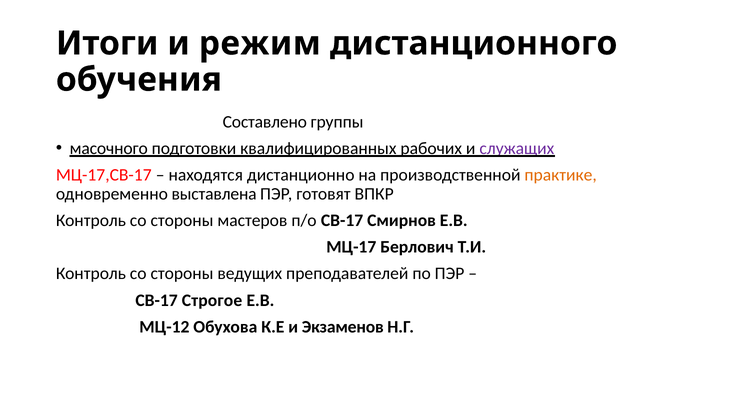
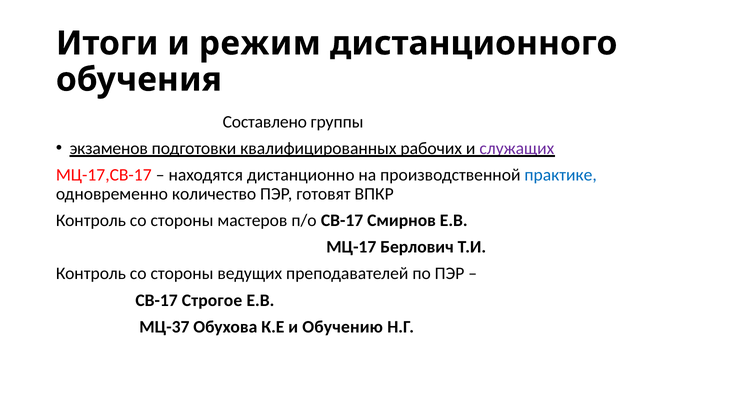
масочного: масочного -> экзаменов (109, 148)
практике colour: orange -> blue (561, 175)
выставлена: выставлена -> количество (214, 194)
МЦ-12: МЦ-12 -> МЦ-37 (164, 327)
Экзаменов: Экзаменов -> Обучению (343, 327)
